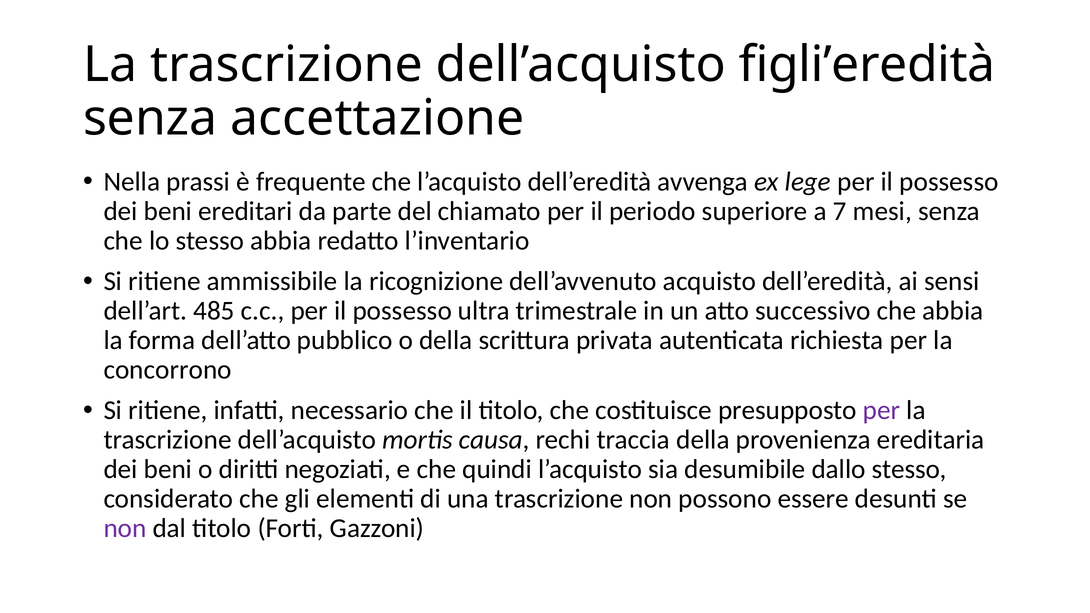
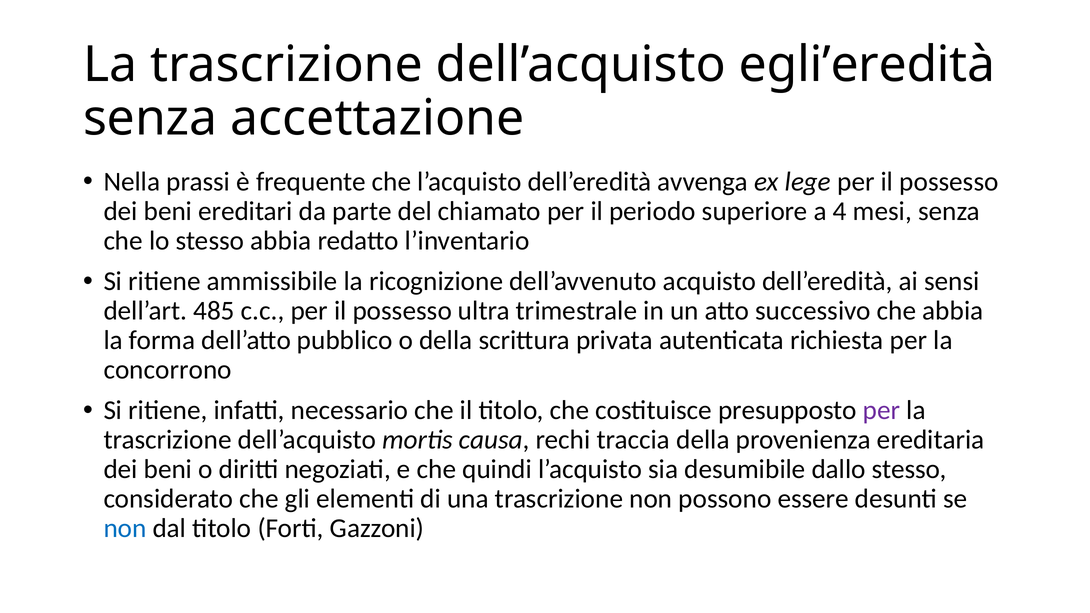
figli’eredità: figli’eredità -> egli’eredità (867, 65)
7: 7 -> 4 (840, 211)
non colour: purple -> blue (125, 528)
